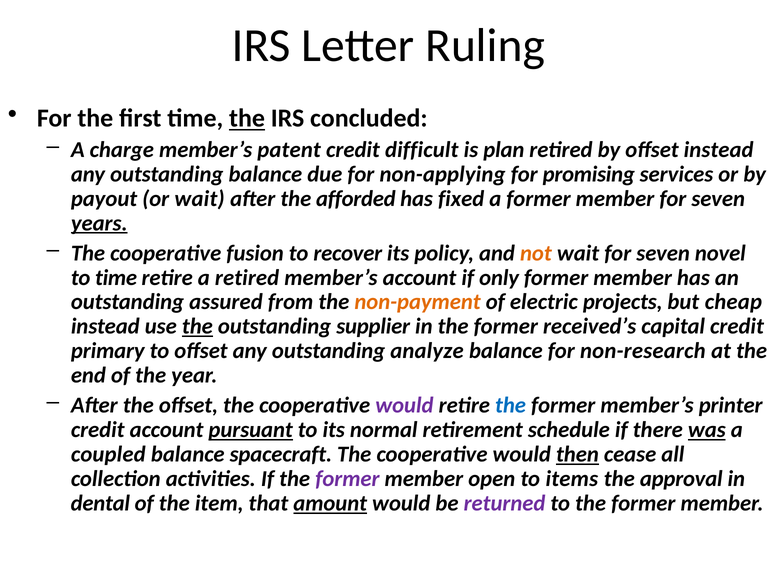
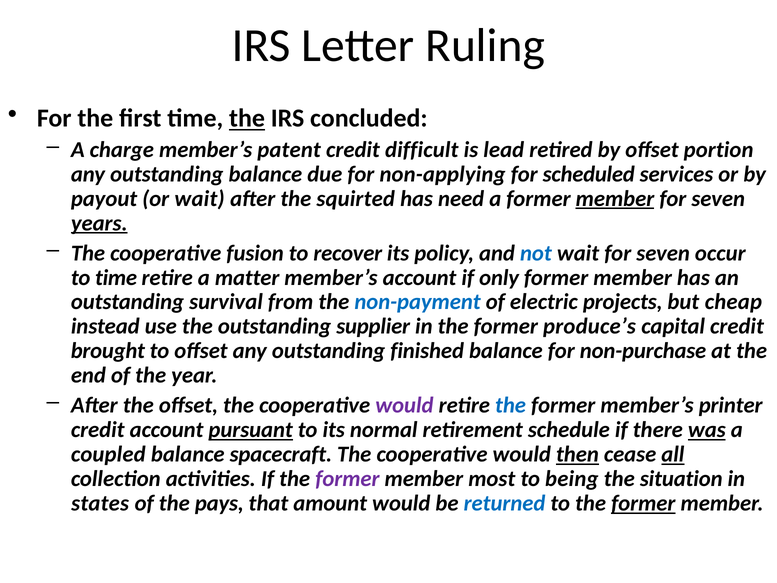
plan: plan -> lead (504, 150)
offset instead: instead -> portion (719, 150)
promising: promising -> scheduled (589, 174)
afforded: afforded -> squirted (356, 199)
fixed: fixed -> need (461, 199)
member underline: none -> present (615, 199)
not colour: orange -> blue (536, 253)
novel: novel -> occur (720, 253)
a retired: retired -> matter (247, 277)
assured: assured -> survival (226, 302)
non-payment colour: orange -> blue (418, 302)
the underline: present -> none (197, 326)
received’s: received’s -> produce’s (589, 326)
primary: primary -> brought (108, 351)
analyze: analyze -> finished (427, 351)
non-research: non-research -> non-purchase (643, 351)
all underline: none -> present (673, 454)
open: open -> most (492, 479)
items: items -> being (572, 479)
approval: approval -> situation (681, 479)
dental: dental -> states (100, 503)
item: item -> pays (219, 503)
amount underline: present -> none (330, 503)
returned colour: purple -> blue (505, 503)
former underline: none -> present (643, 503)
